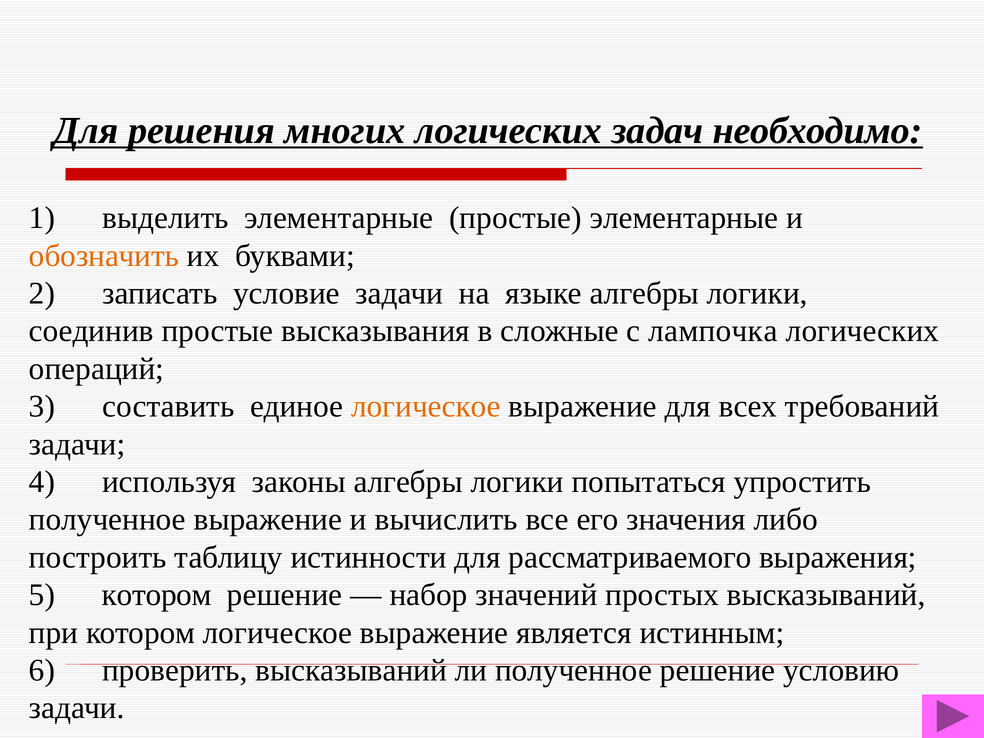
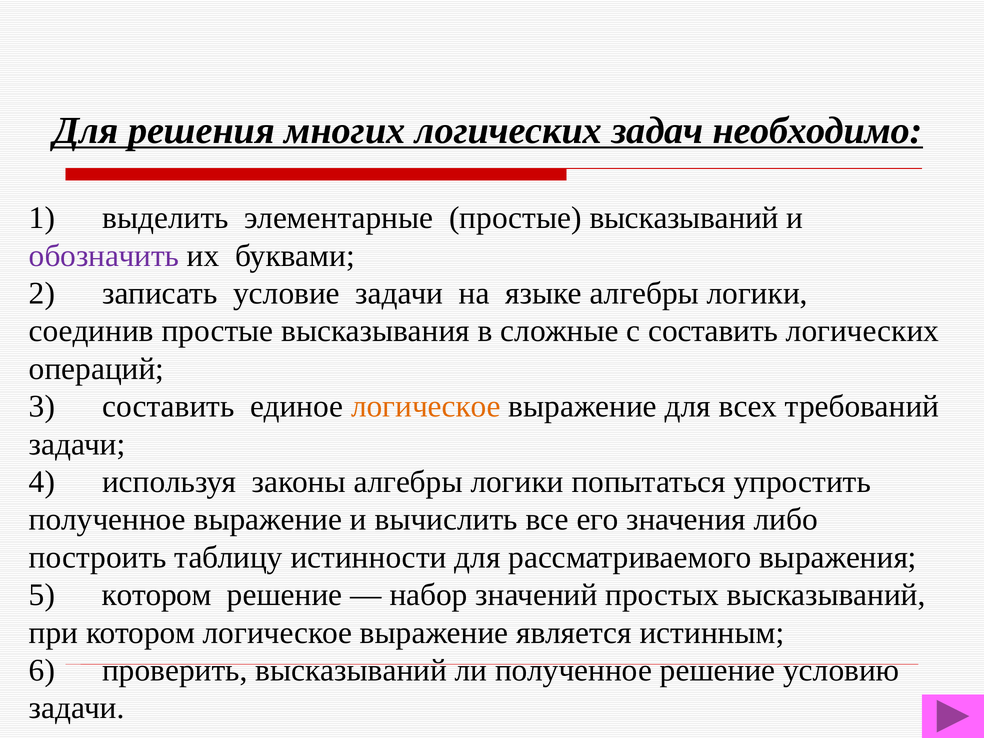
простые элементарные: элементарные -> высказываний (684, 218)
обозначить colour: orange -> purple (104, 256)
с лампочка: лампочка -> составить (713, 331)
